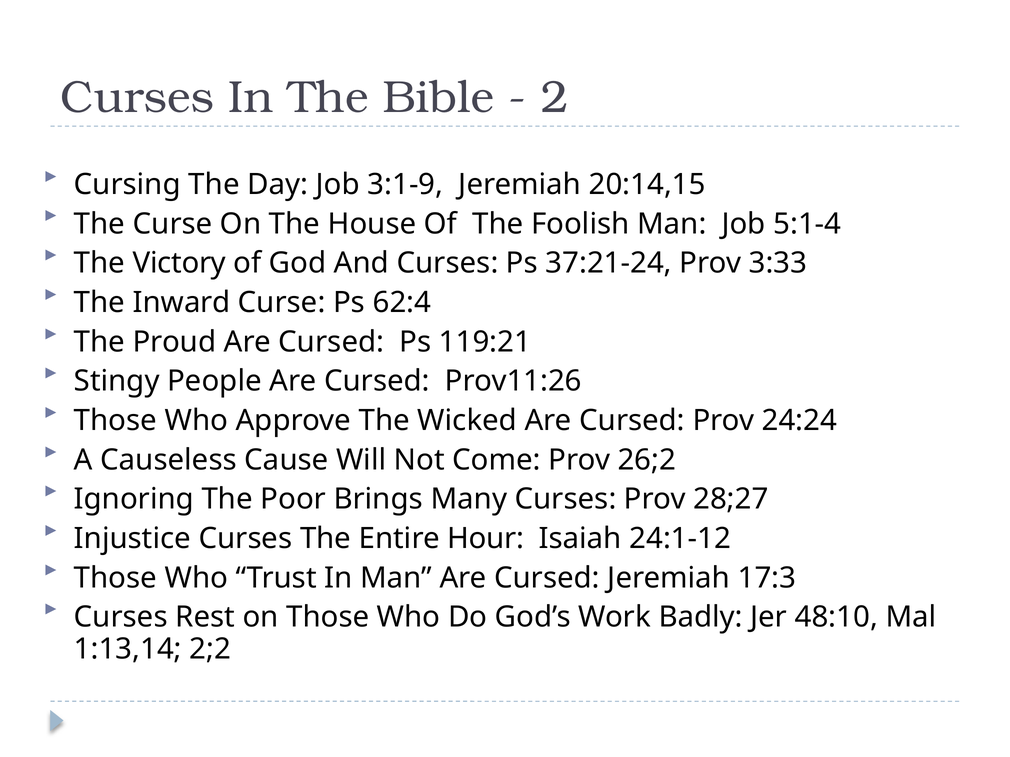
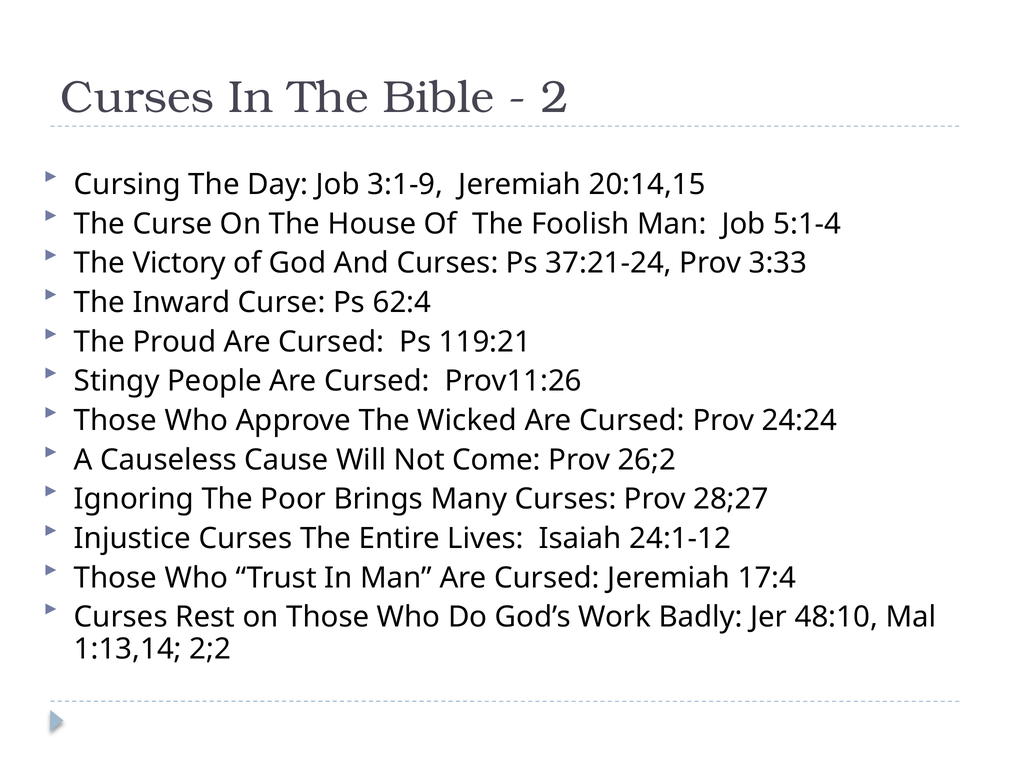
Hour: Hour -> Lives (485, 539)
17:3: 17:3 -> 17:4 (767, 578)
